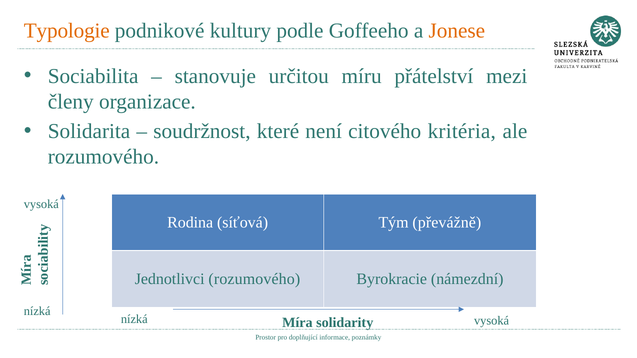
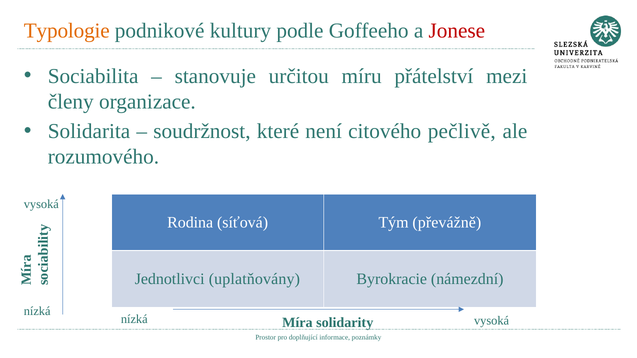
Jonese colour: orange -> red (457, 31)
kritéria: kritéria -> pečlivě (462, 131)
Jednotlivci rozumového: rozumového -> uplatňovány (254, 279)
